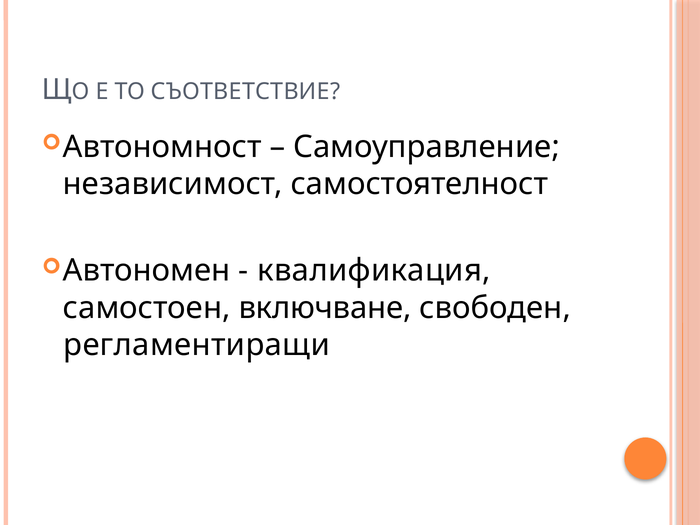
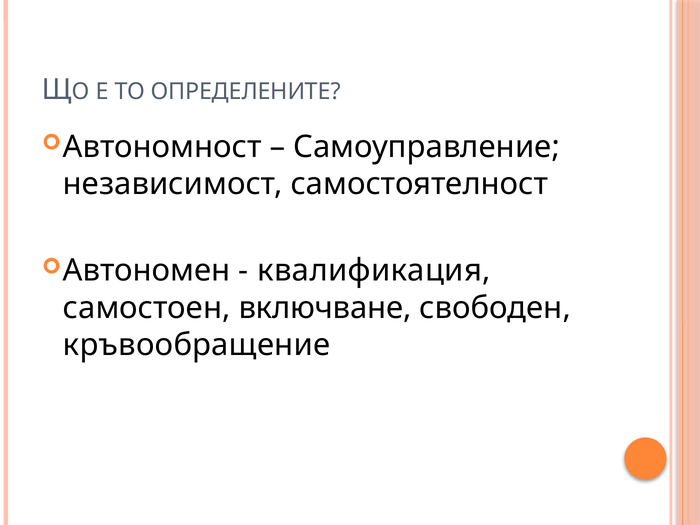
СЪОТВЕТСТВИЕ: СЪОТВЕТСТВИЕ -> ОПРЕДЕЛЕНИТЕ (246, 92)
регламентиращи: регламентиращи -> кръвообращение (197, 345)
